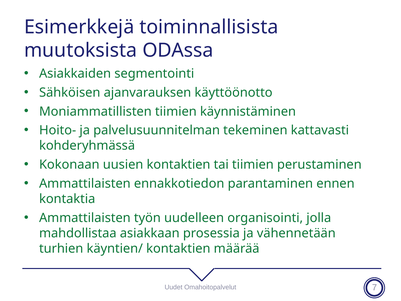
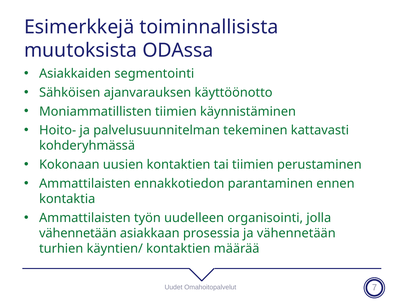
mahdollistaa: mahdollistaa -> vähennetään (78, 233)
